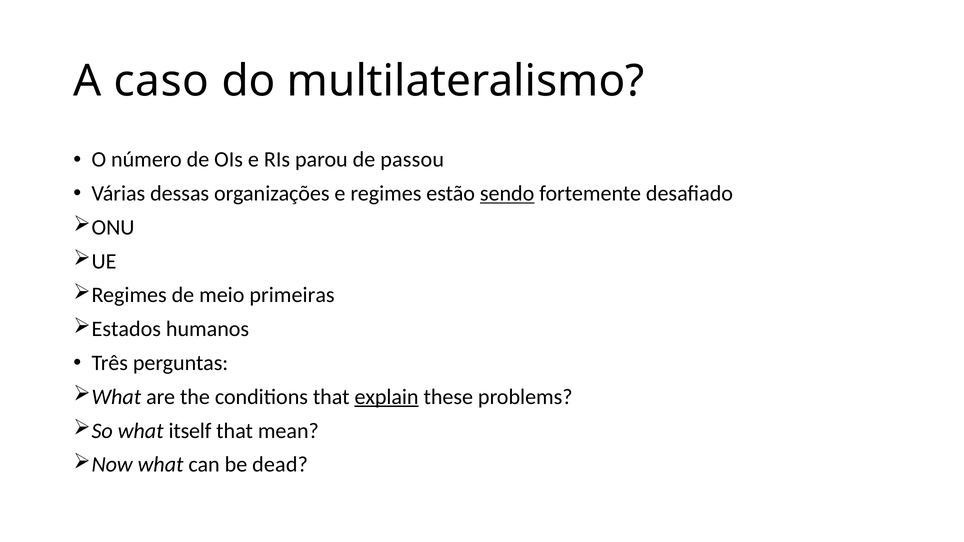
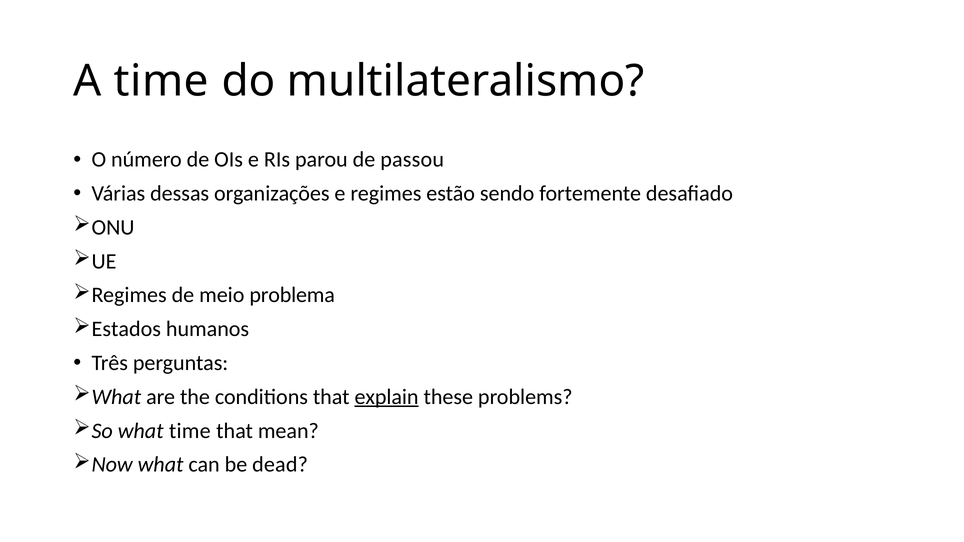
A caso: caso -> time (161, 81)
sendo underline: present -> none (507, 194)
primeiras: primeiras -> problema (292, 295)
what itself: itself -> time (190, 431)
